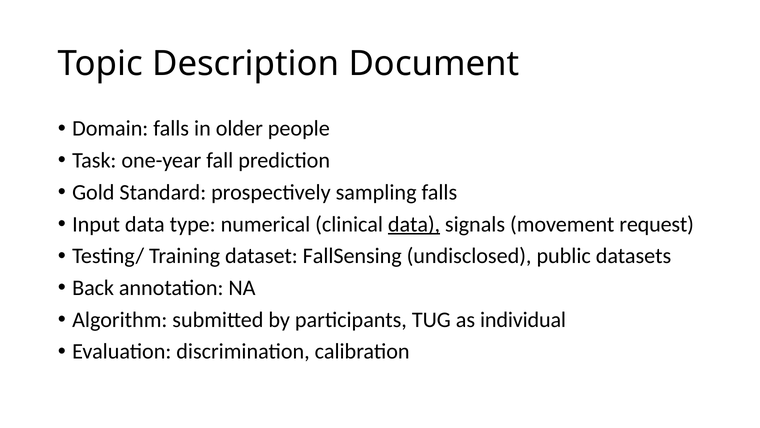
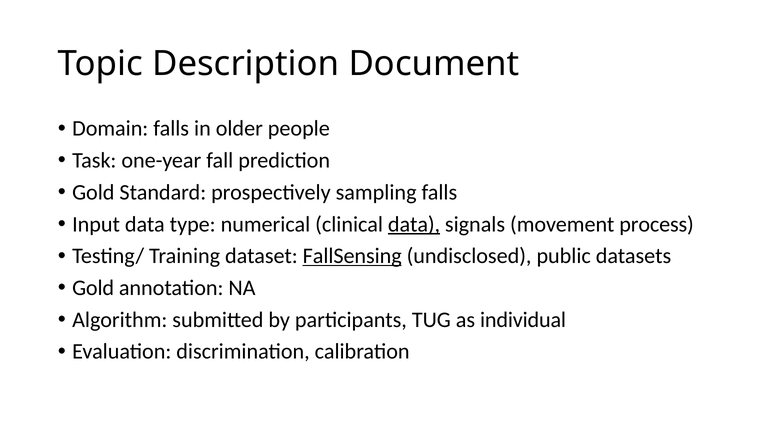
request: request -> process (657, 224)
FallSensing underline: none -> present (352, 256)
Back: Back -> Gold (93, 288)
